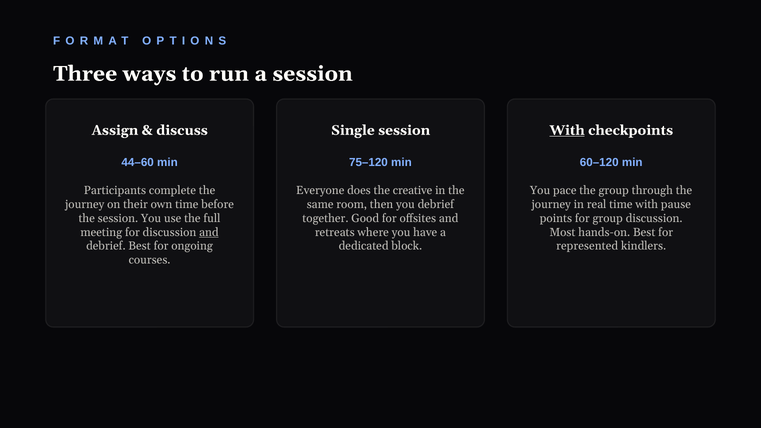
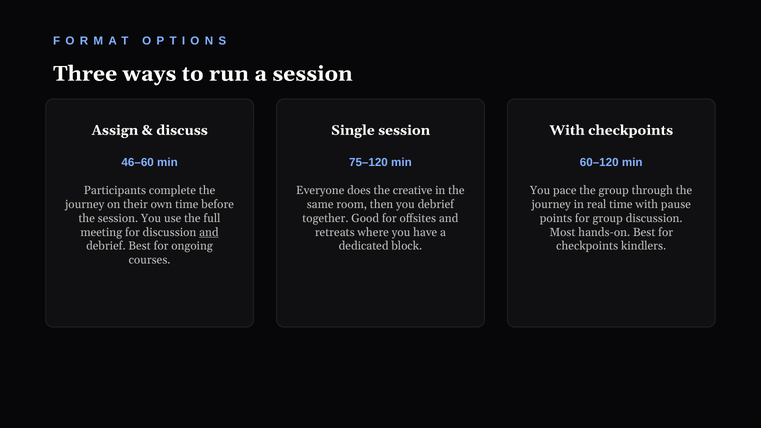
With underline: present -> none (567, 130)
44–60: 44–60 -> 46–60 (138, 163)
represented: represented -> checkpoints (587, 246)
